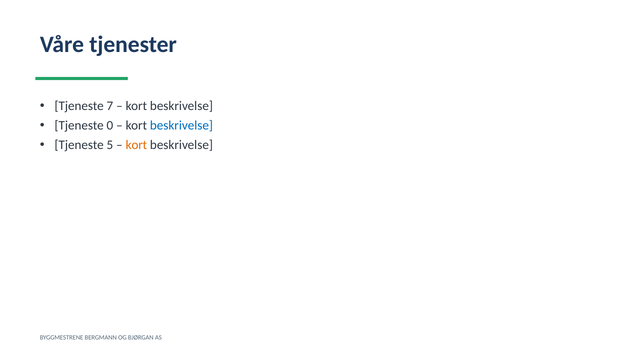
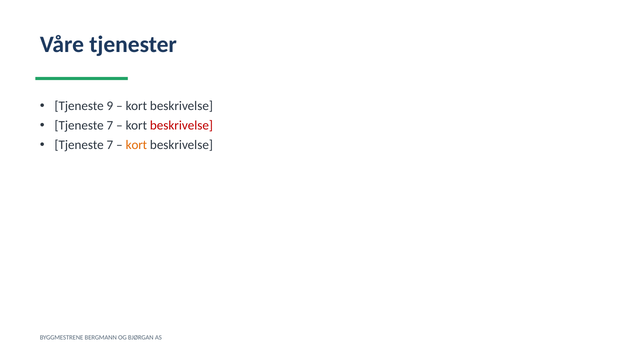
7: 7 -> 9 (110, 106)
0: 0 -> 7 (110, 126)
beskrivelse colour: blue -> red (181, 126)
5: 5 -> 7 (110, 145)
